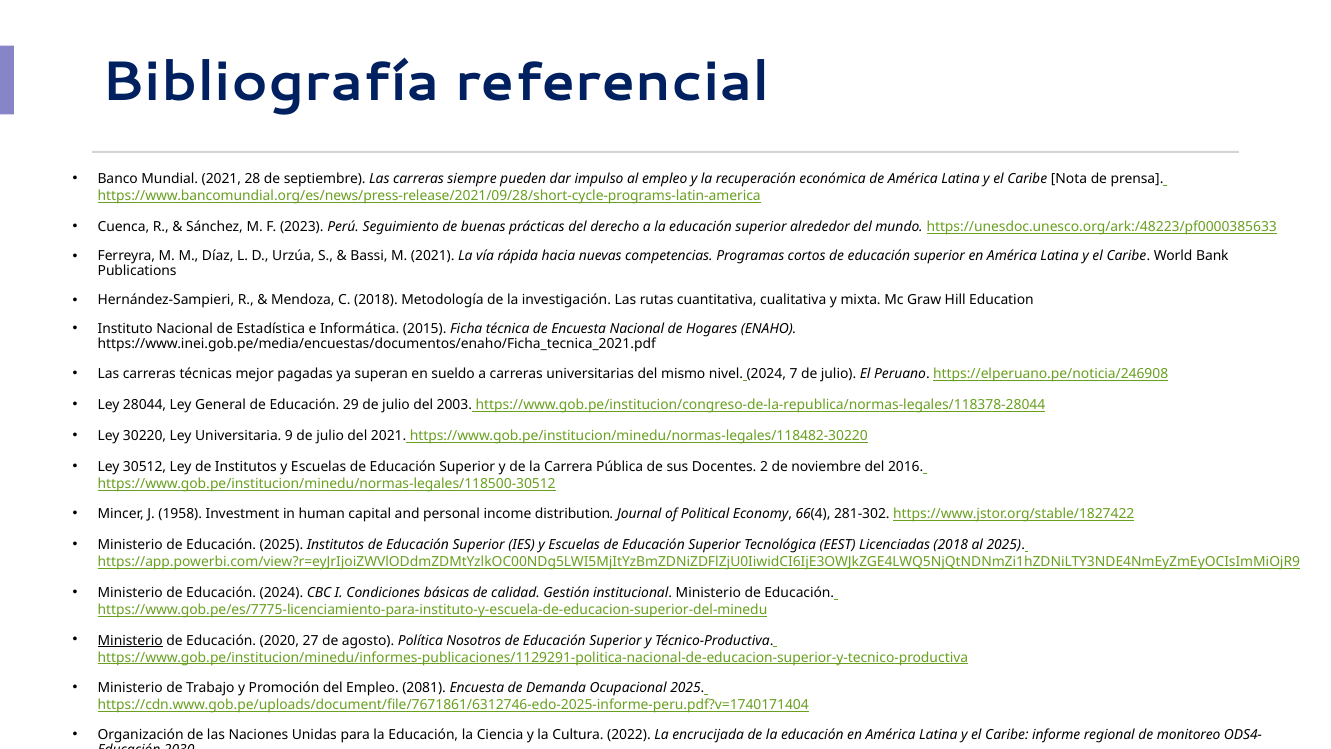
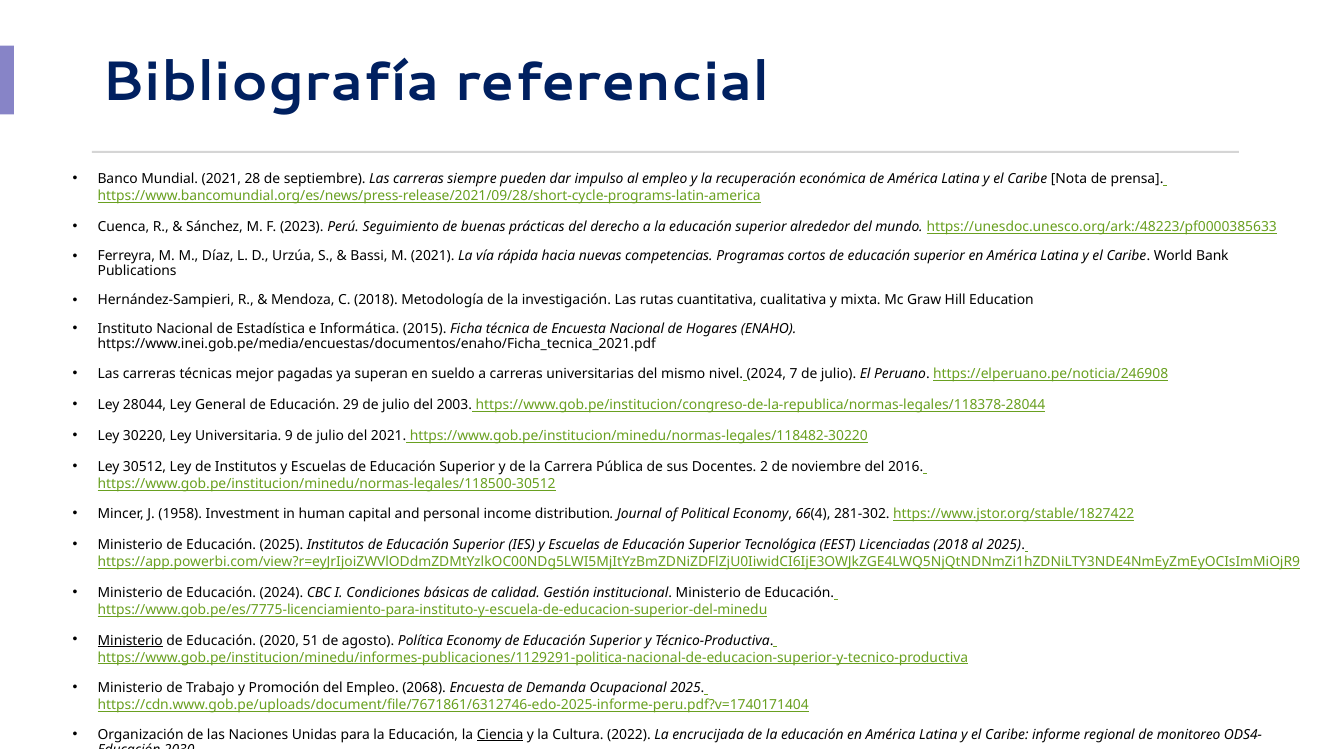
27: 27 -> 51 (311, 640)
Política Nosotros: Nosotros -> Economy (474, 640)
2081: 2081 -> 2068 (424, 688)
Ciencia underline: none -> present (500, 734)
